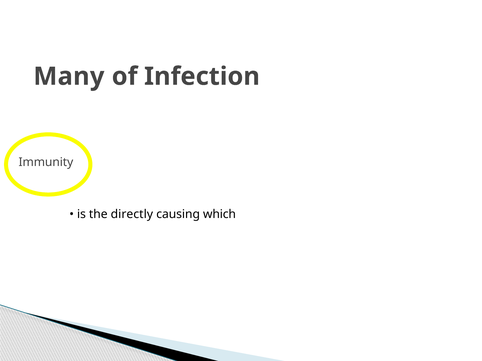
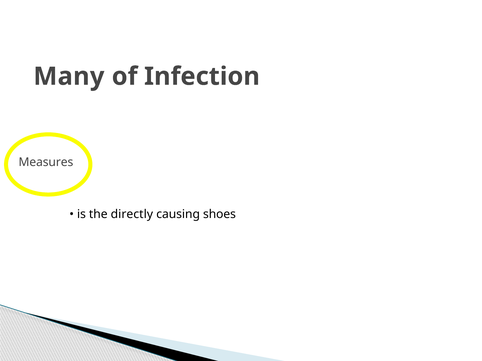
Immunity: Immunity -> Measures (46, 162)
which: which -> shoes (219, 214)
